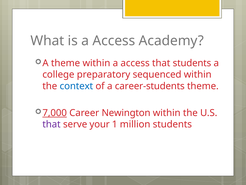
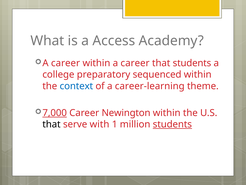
theme: theme -> career (66, 63)
within a access: access -> career (135, 63)
career-students: career-students -> career-learning (150, 86)
that colour: purple -> black (52, 124)
your: your -> with (100, 124)
students underline: none -> present (172, 124)
